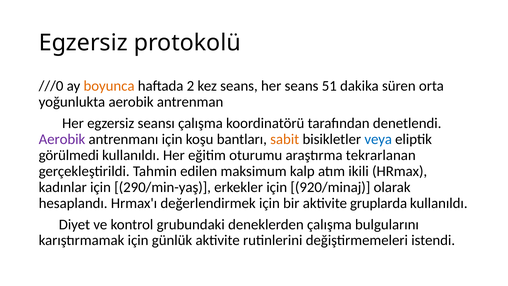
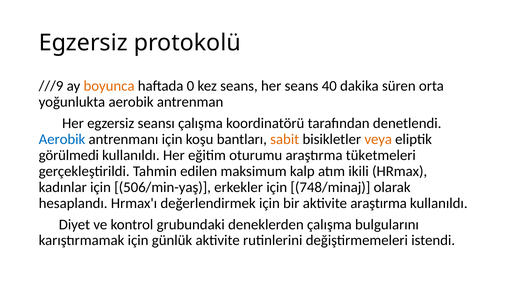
///0: ///0 -> ///9 (51, 86)
2: 2 -> 0 (190, 86)
51: 51 -> 40 (329, 86)
Aerobik colour: purple -> blue (62, 139)
veya colour: blue -> orange (378, 139)
tekrarlanan: tekrarlanan -> tüketmeleri (381, 155)
290/min-yaş: 290/min-yaş -> 506/min-yaş (163, 187)
920/minaj: 920/minaj -> 748/minaj (330, 187)
aktivite gruplarda: gruplarda -> araştırma (379, 203)
